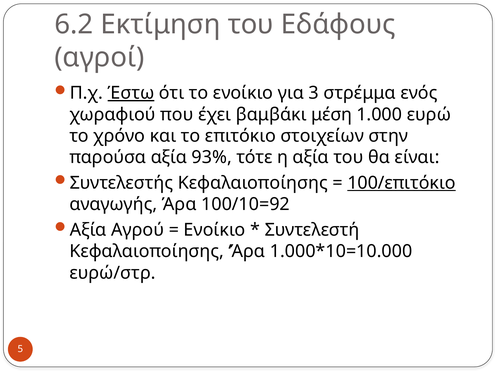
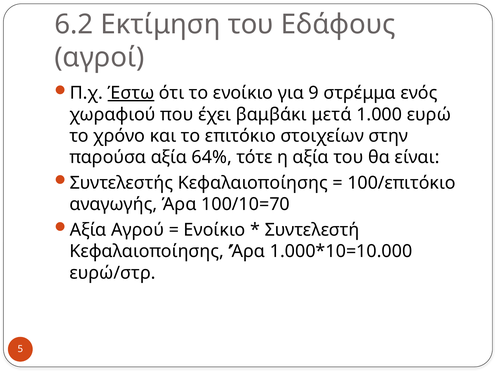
3: 3 -> 9 (314, 93)
μέση: μέση -> μετά (332, 114)
93%: 93% -> 64% (212, 157)
100/επιτόκιο underline: present -> none (402, 183)
100/10=92: 100/10=92 -> 100/10=70 (246, 204)
